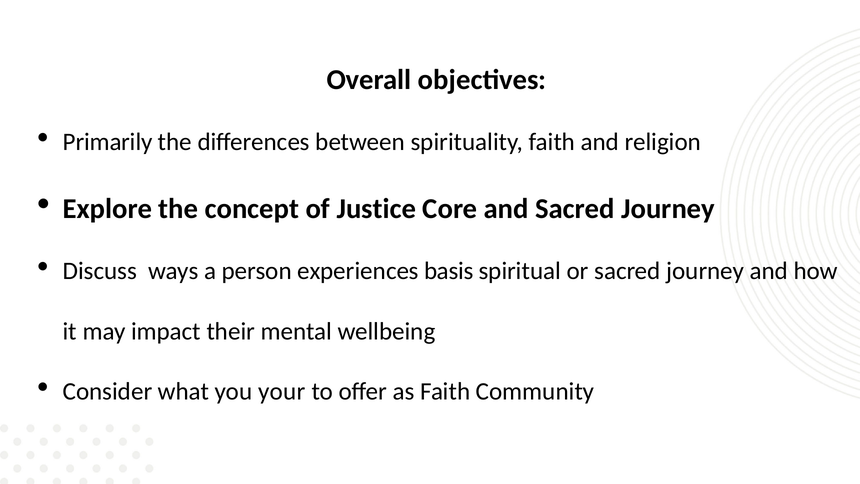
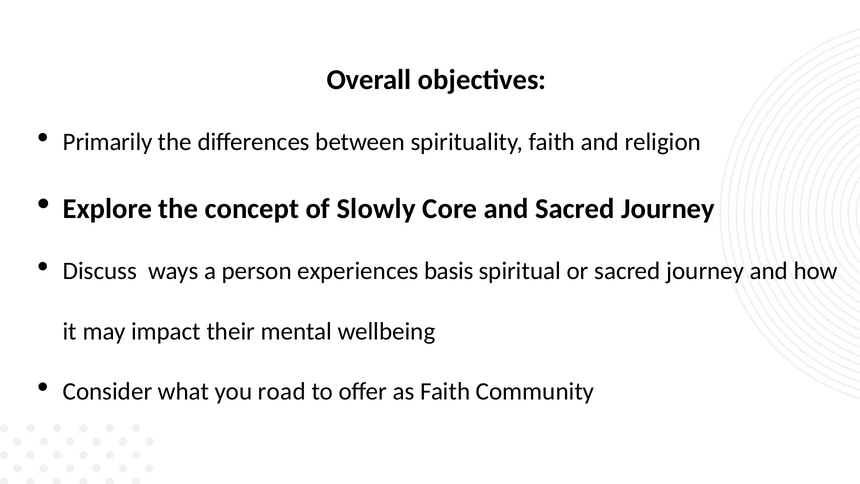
Justice: Justice -> Slowly (376, 209)
your: your -> road (282, 391)
